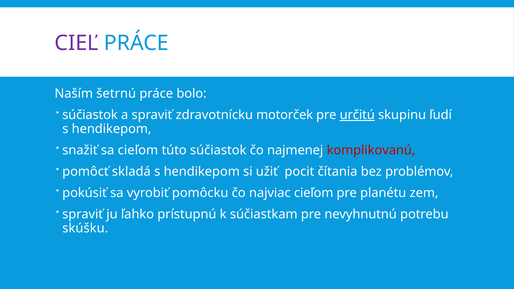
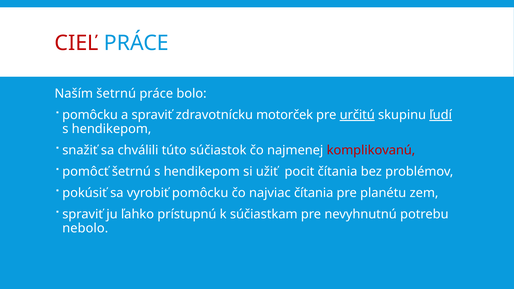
CIEĽ colour: purple -> red (77, 43)
súčiastok: súčiastok -> pomôcku (90, 115)
ľudí underline: none -> present (441, 115)
sa cieľom: cieľom -> chválili (138, 150)
pomôcť skladá: skladá -> šetrnú (131, 172)
najviac cieľom: cieľom -> čítania (314, 193)
skúšku: skúšku -> nebolo (85, 228)
